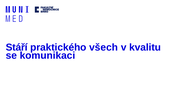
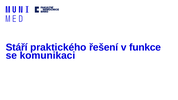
všech: všech -> řešení (104, 47)
kvalitu: kvalitu -> funkce (145, 47)
